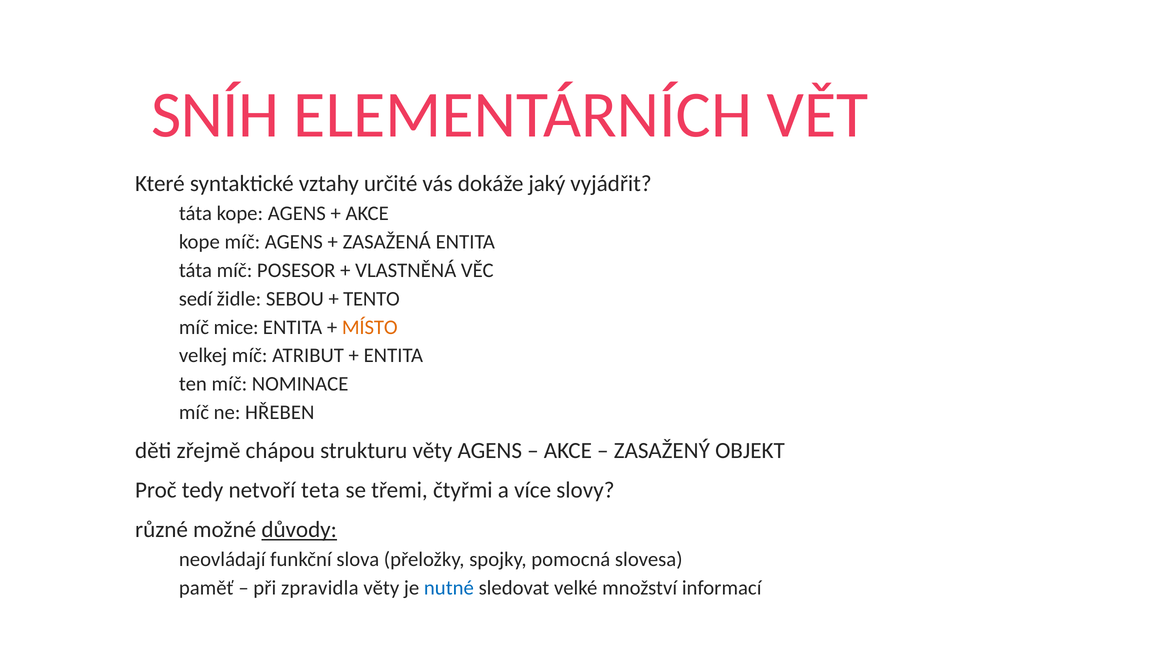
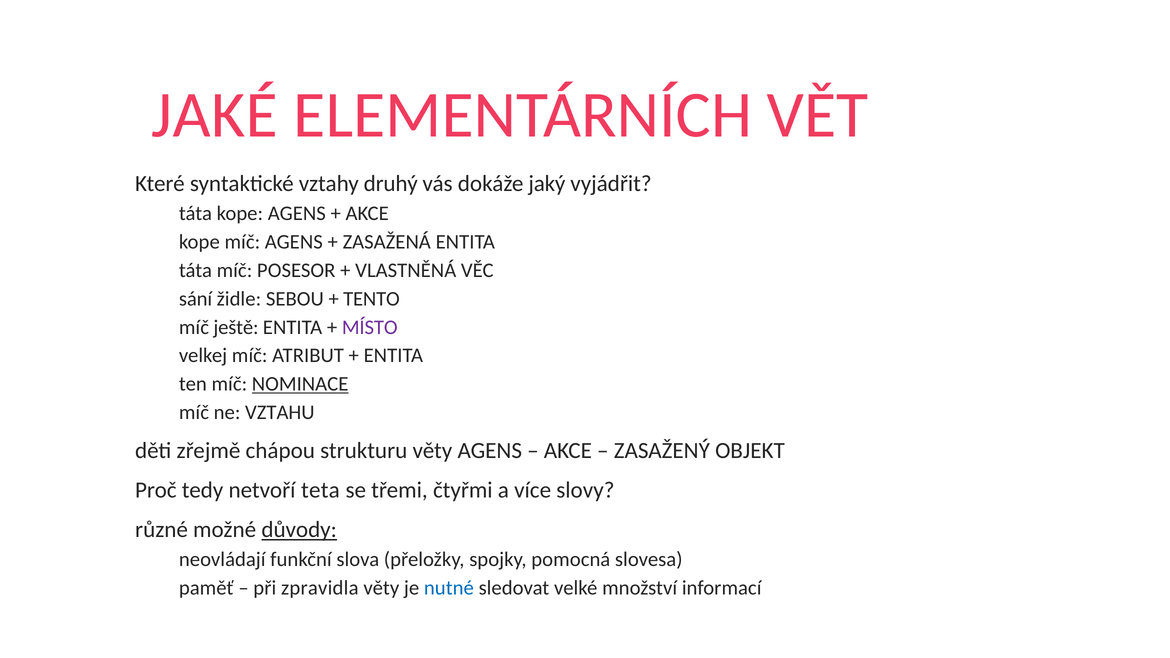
SNÍH: SNÍH -> JAKÉ (215, 115)
určité: určité -> druhý (391, 184)
sedí: sedí -> sání (196, 299)
mice: mice -> ještě (236, 327)
MÍSTO colour: orange -> purple (370, 327)
NOMINACE underline: none -> present (300, 384)
HŘEBEN: HŘEBEN -> VZTAHU (280, 413)
